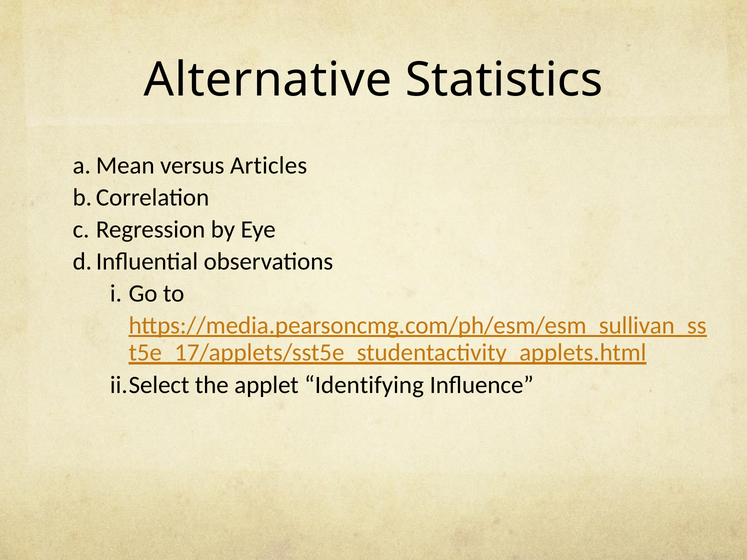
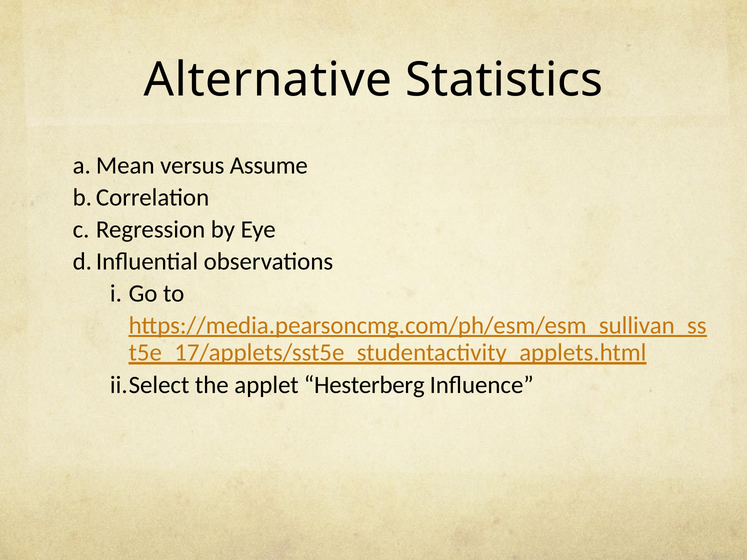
Articles: Articles -> Assume (269, 166)
Identifying: Identifying -> Hesterberg (364, 385)
